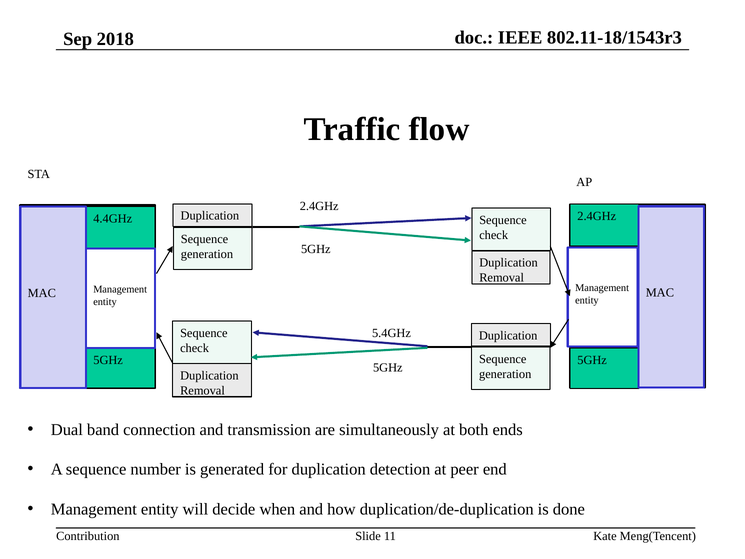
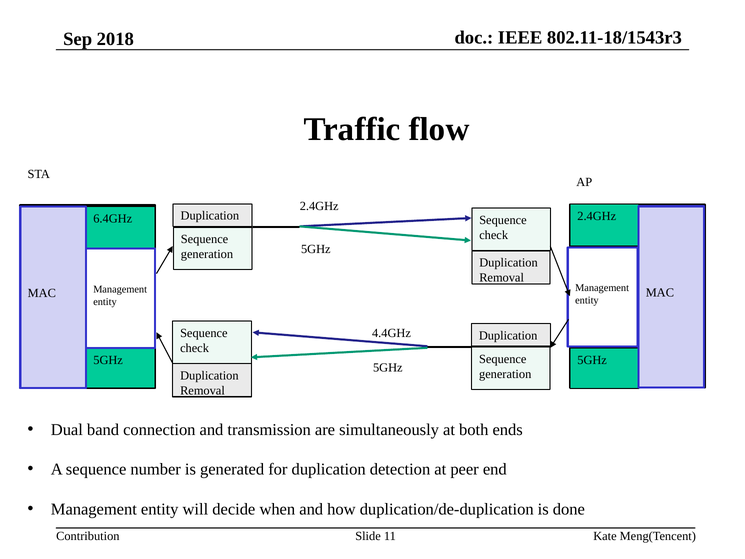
4.4GHz: 4.4GHz -> 6.4GHz (113, 219)
5.4GHz: 5.4GHz -> 4.4GHz (391, 333)
